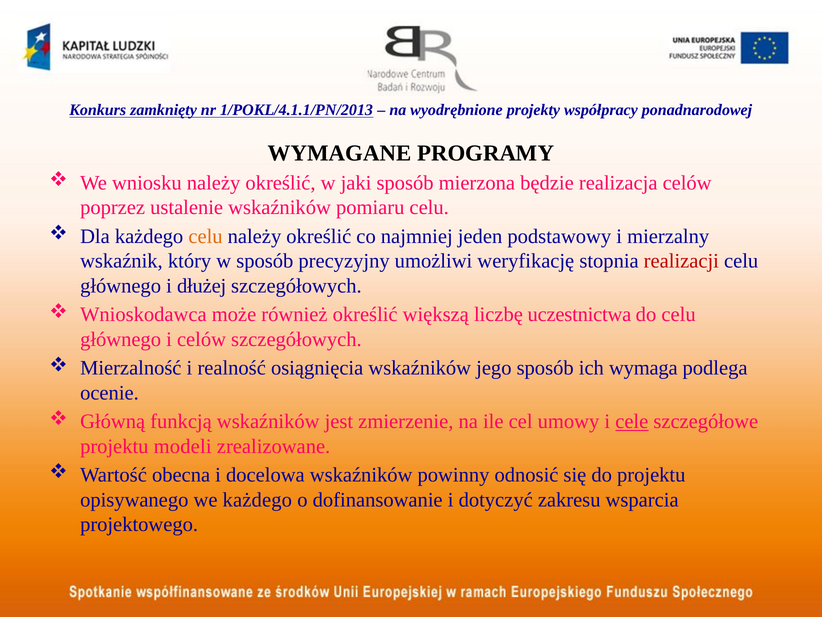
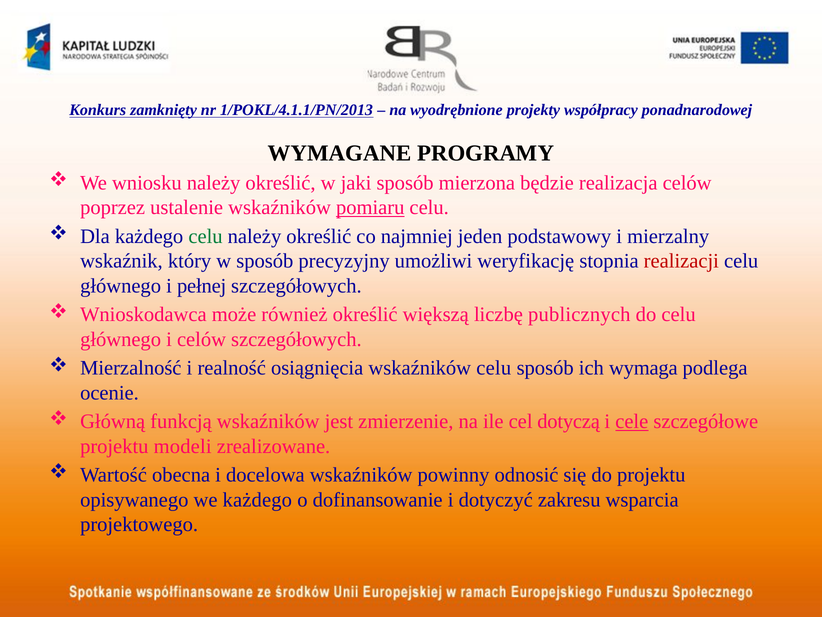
pomiaru underline: none -> present (370, 208)
celu colour: orange -> green (206, 236)
dłużej: dłużej -> pełnej (202, 286)
uczestnictwa: uczestnictwa -> publicznych (579, 314)
wskaźników jego: jego -> celu (494, 368)
umowy: umowy -> dotyczą (569, 421)
